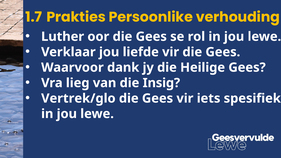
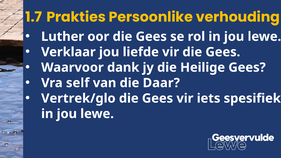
lieg: lieg -> self (78, 83)
Insig: Insig -> Daar (161, 83)
